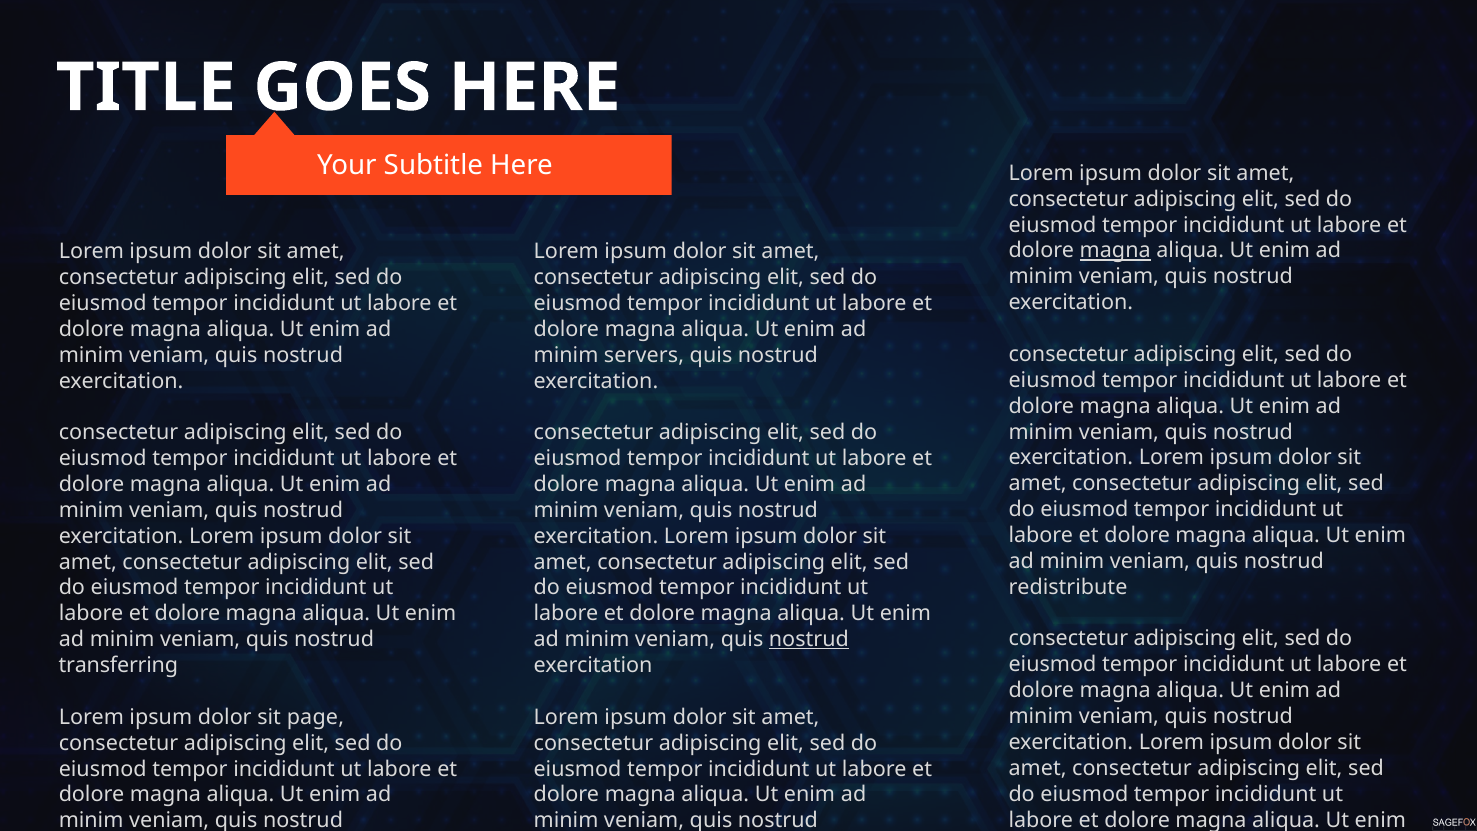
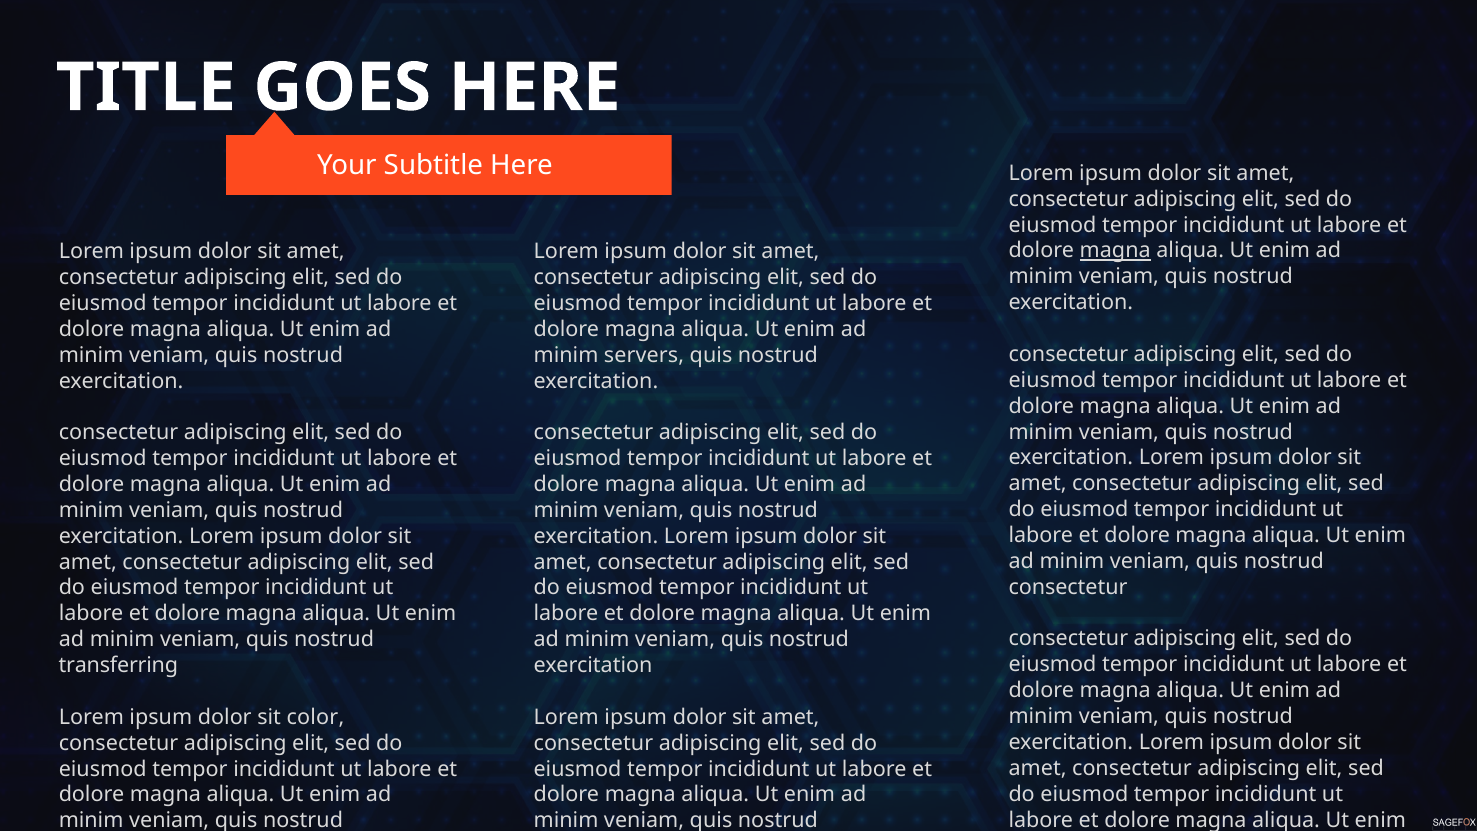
redistribute: redistribute -> consectetur (1068, 587)
nostrud underline: present -> none (809, 639)
page: page -> color (315, 717)
